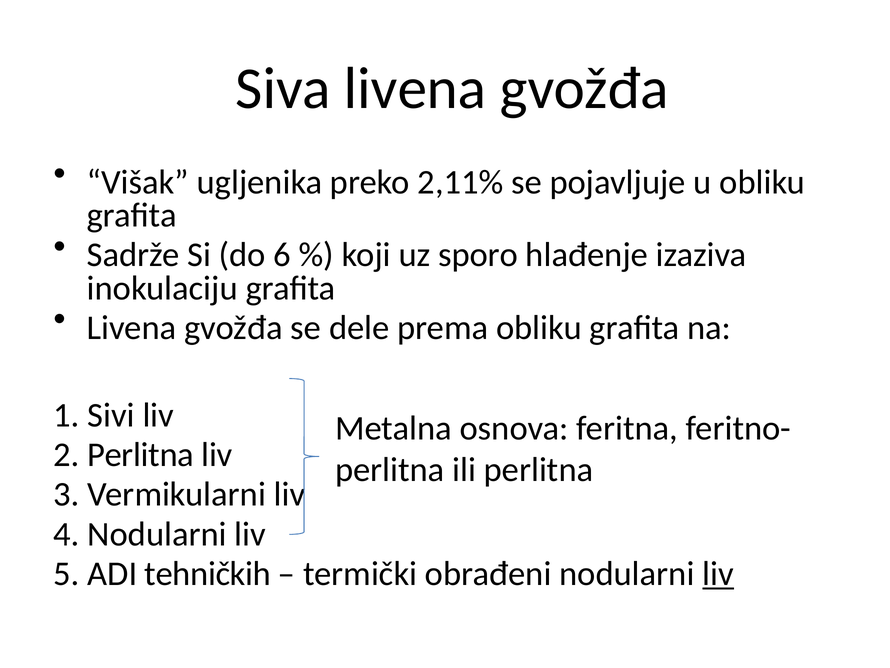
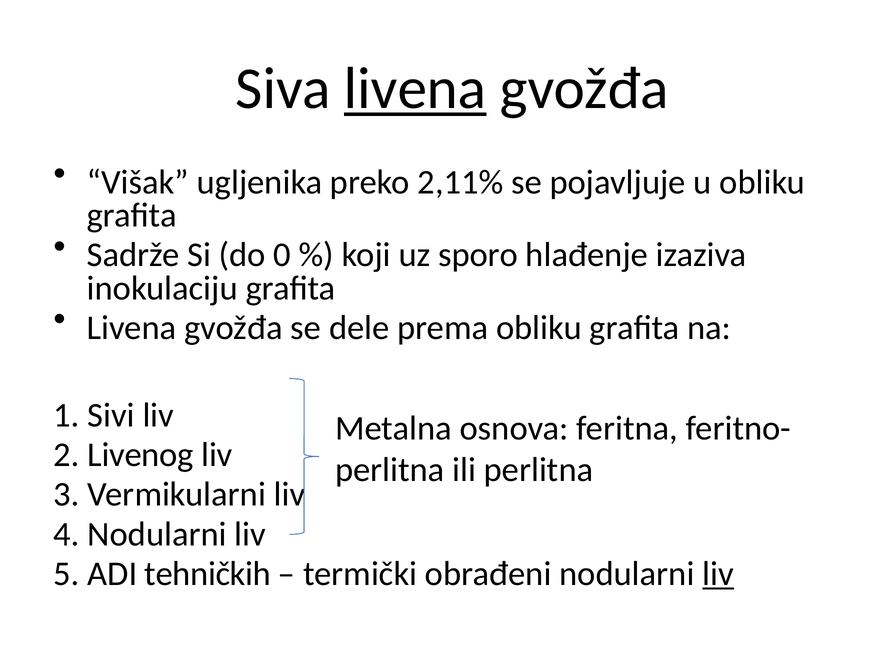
livena underline: none -> present (415, 89)
6: 6 -> 0 (282, 255)
2 Perlitna: Perlitna -> Livenog (140, 455)
